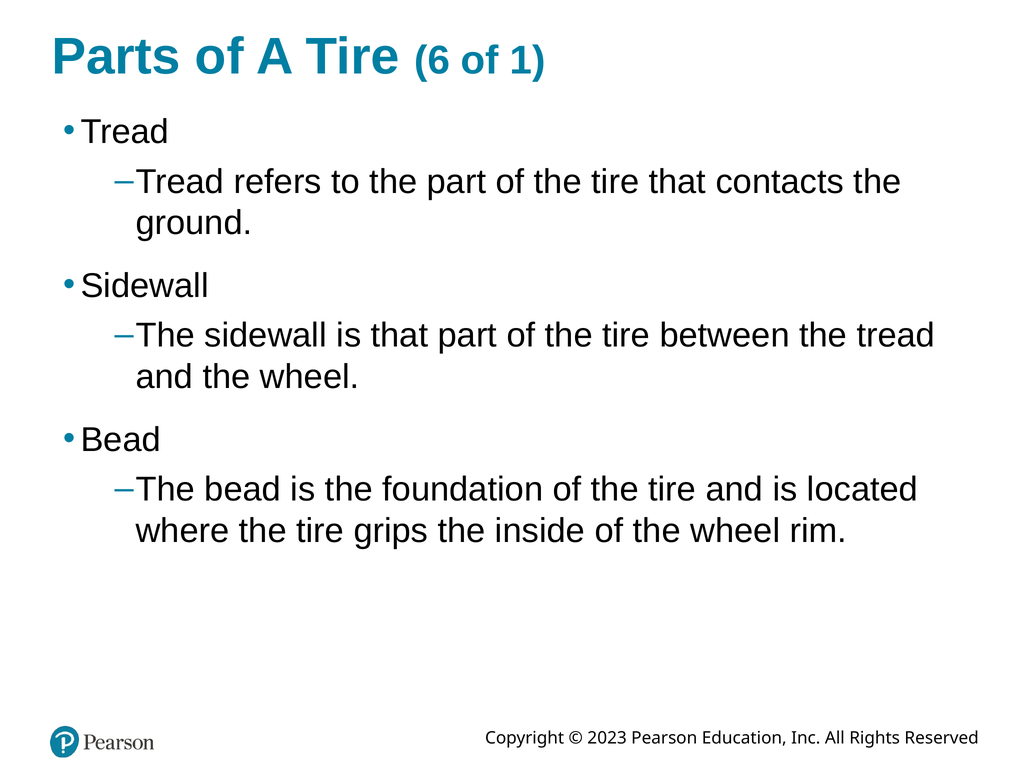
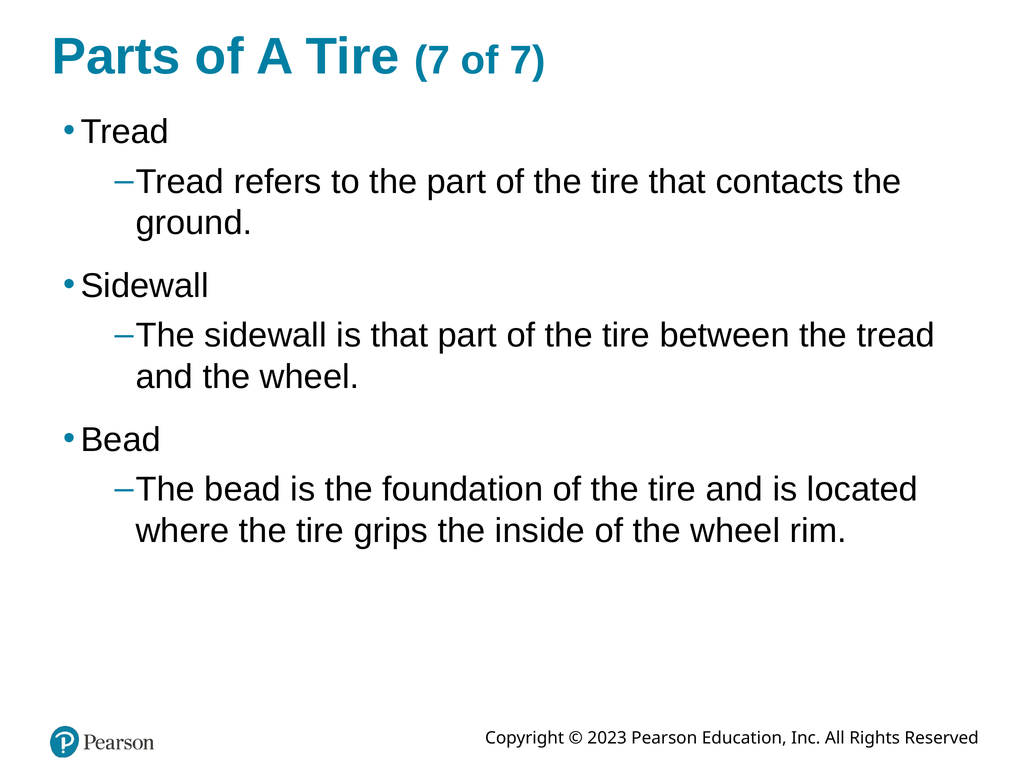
Tire 6: 6 -> 7 (432, 61)
of 1: 1 -> 7 (528, 61)
